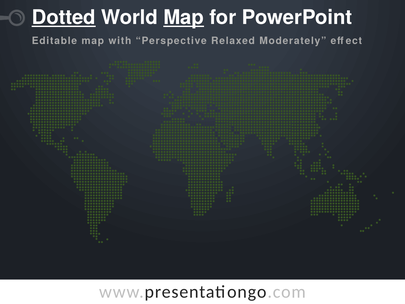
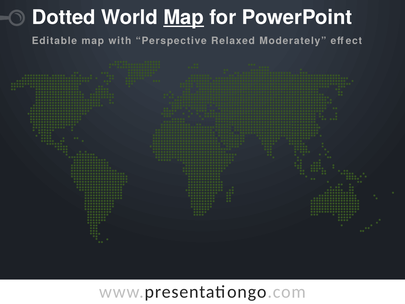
Dotted underline: present -> none (64, 18)
